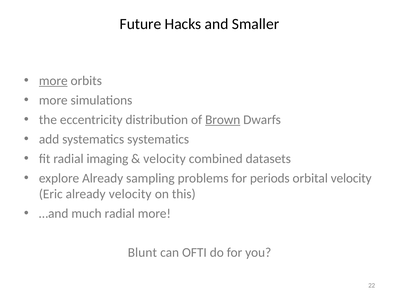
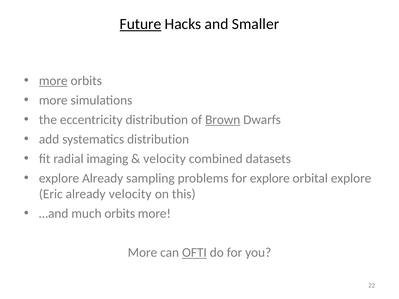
Future underline: none -> present (140, 24)
systematics systematics: systematics -> distribution (158, 139)
for periods: periods -> explore (270, 178)
orbital velocity: velocity -> explore (351, 178)
much radial: radial -> orbits (120, 214)
Blunt: Blunt -> More (142, 253)
OFTI underline: none -> present (194, 253)
